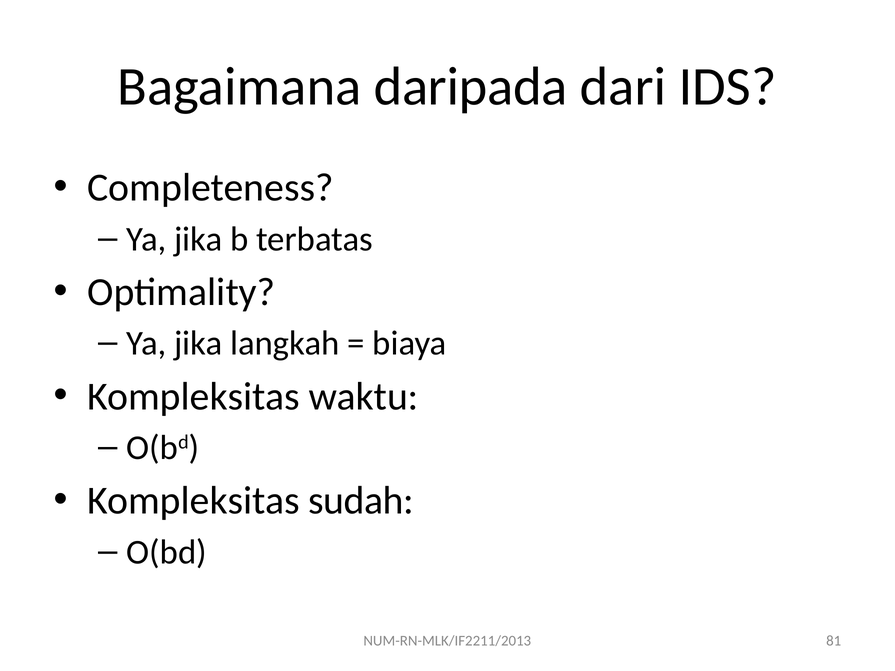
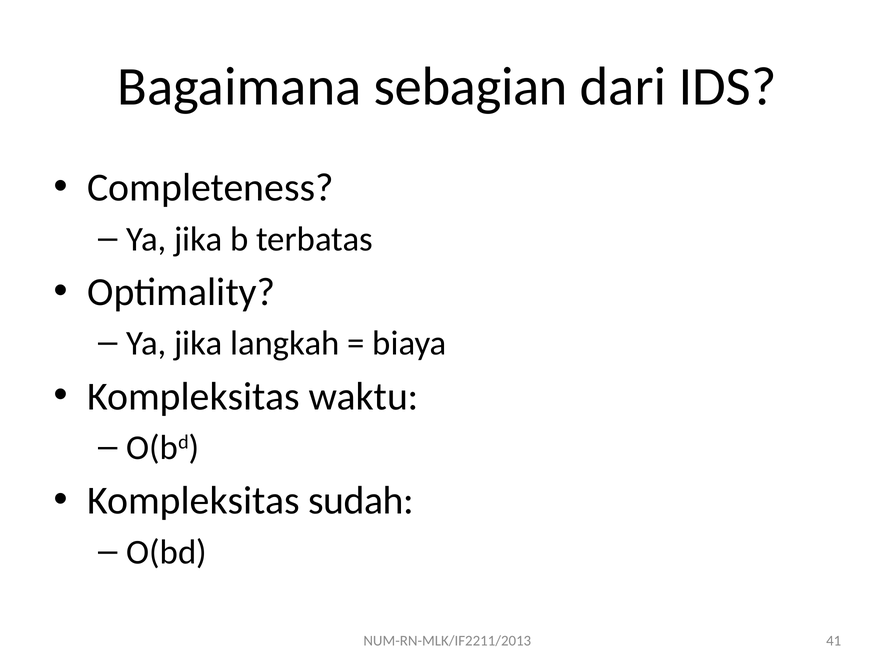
daripada: daripada -> sebagian (471, 87)
81: 81 -> 41 (834, 641)
